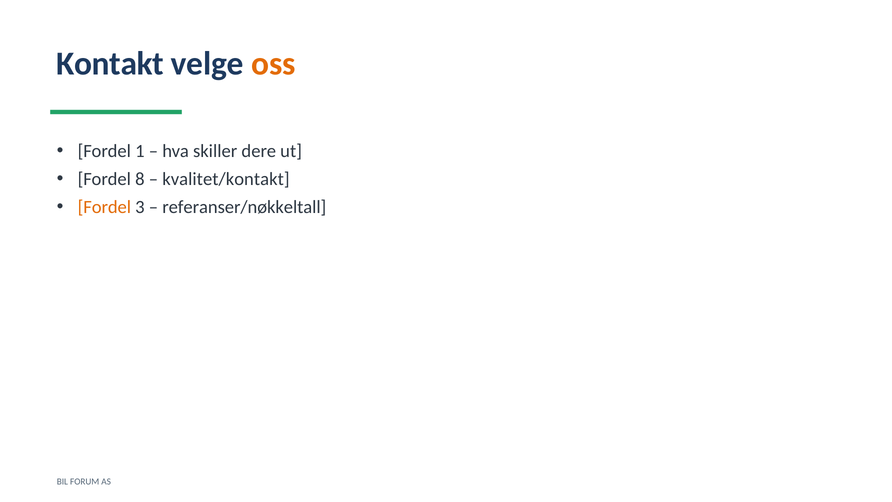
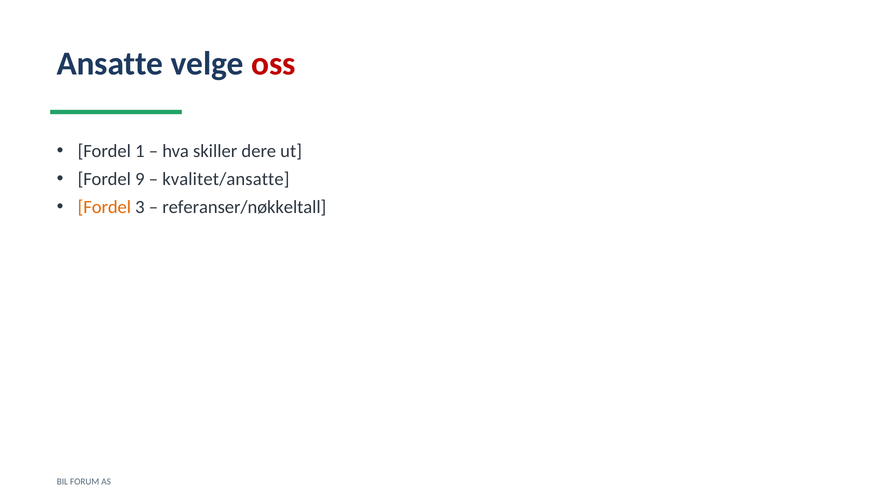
Kontakt: Kontakt -> Ansatte (110, 64)
oss colour: orange -> red (273, 64)
8: 8 -> 9 (140, 179)
kvalitet/kontakt: kvalitet/kontakt -> kvalitet/ansatte (226, 179)
